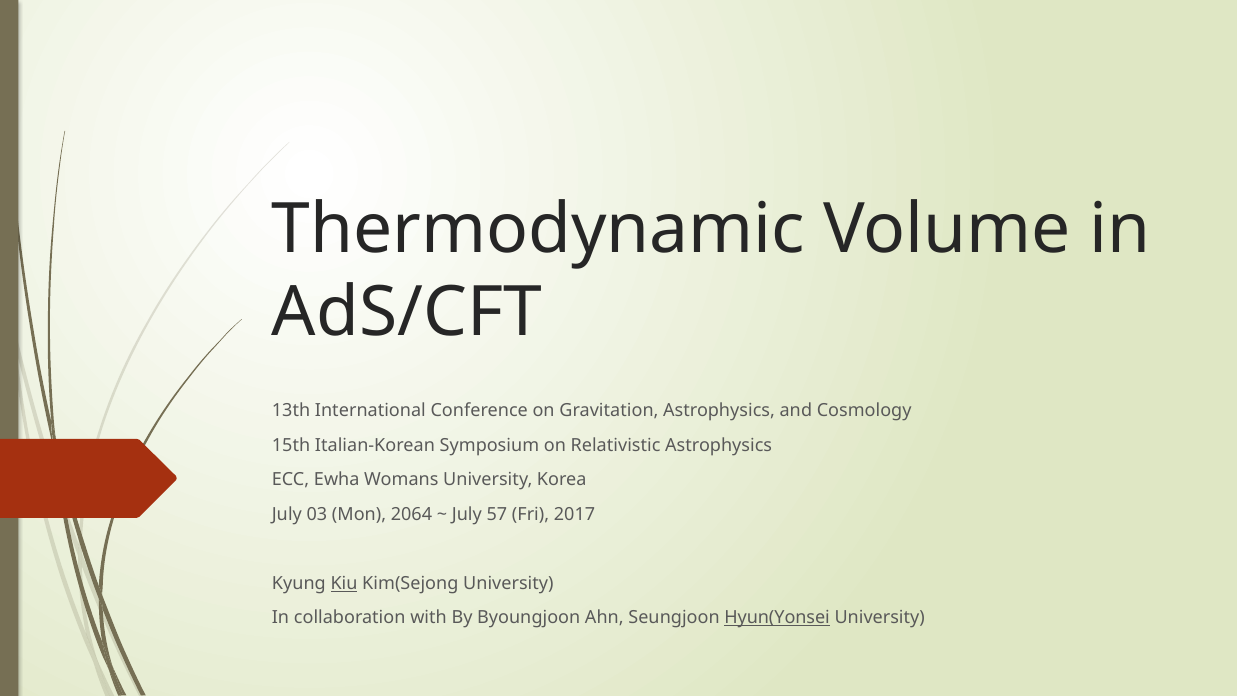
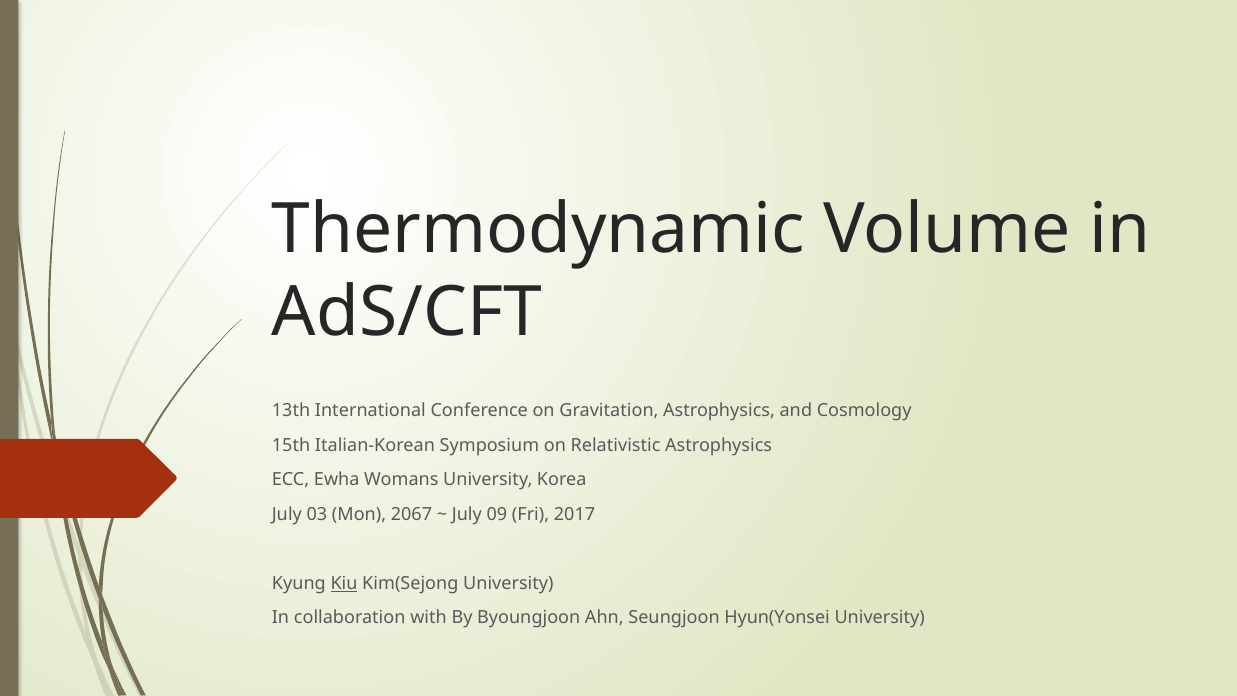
2064: 2064 -> 2067 (411, 514)
57: 57 -> 09 (497, 514)
Hyun(Yonsei underline: present -> none (777, 618)
